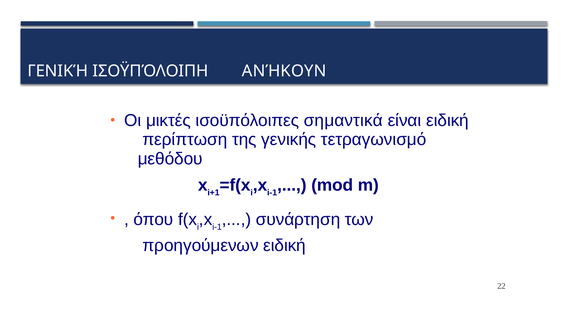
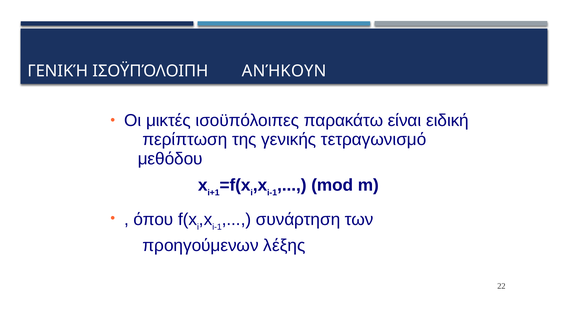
σημαντικά: σημαντικά -> παρακάτω (344, 121)
προηγούμενων ειδική: ειδική -> λέξης (284, 246)
